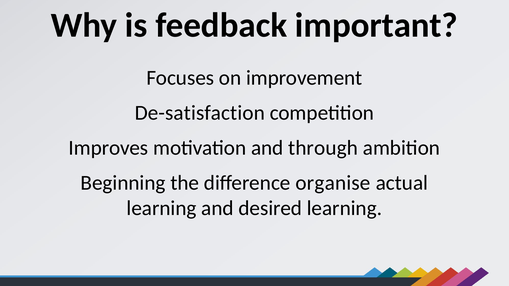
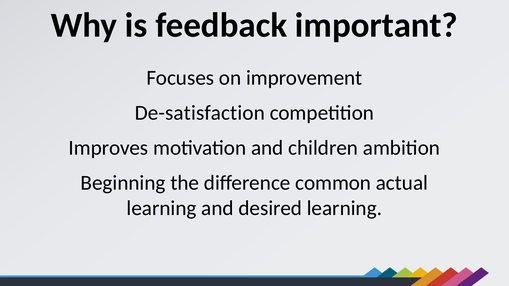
through: through -> children (323, 148)
organise: organise -> common (333, 183)
